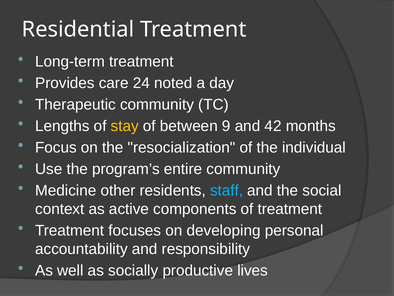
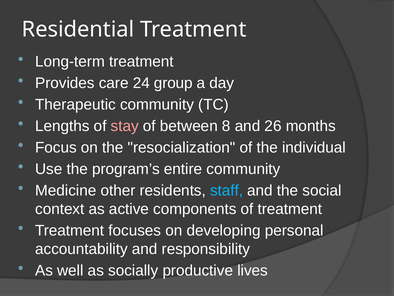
noted: noted -> group (173, 83)
stay colour: yellow -> pink (125, 126)
9: 9 -> 8 (226, 126)
42: 42 -> 26 (273, 126)
